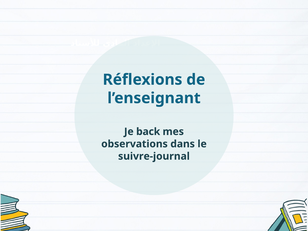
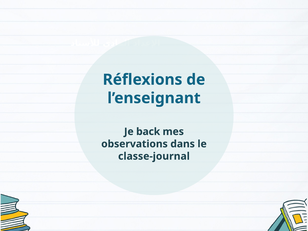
suivre-journal: suivre-journal -> classe-journal (154, 156)
